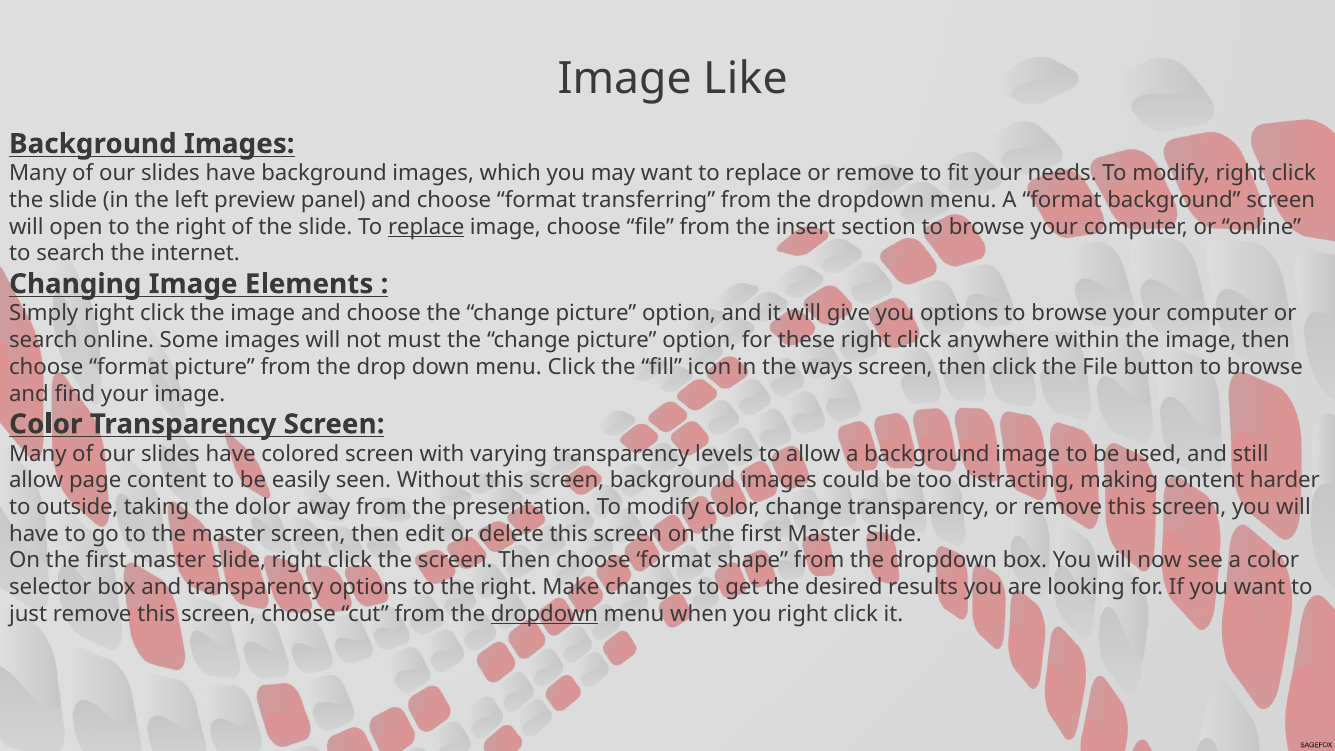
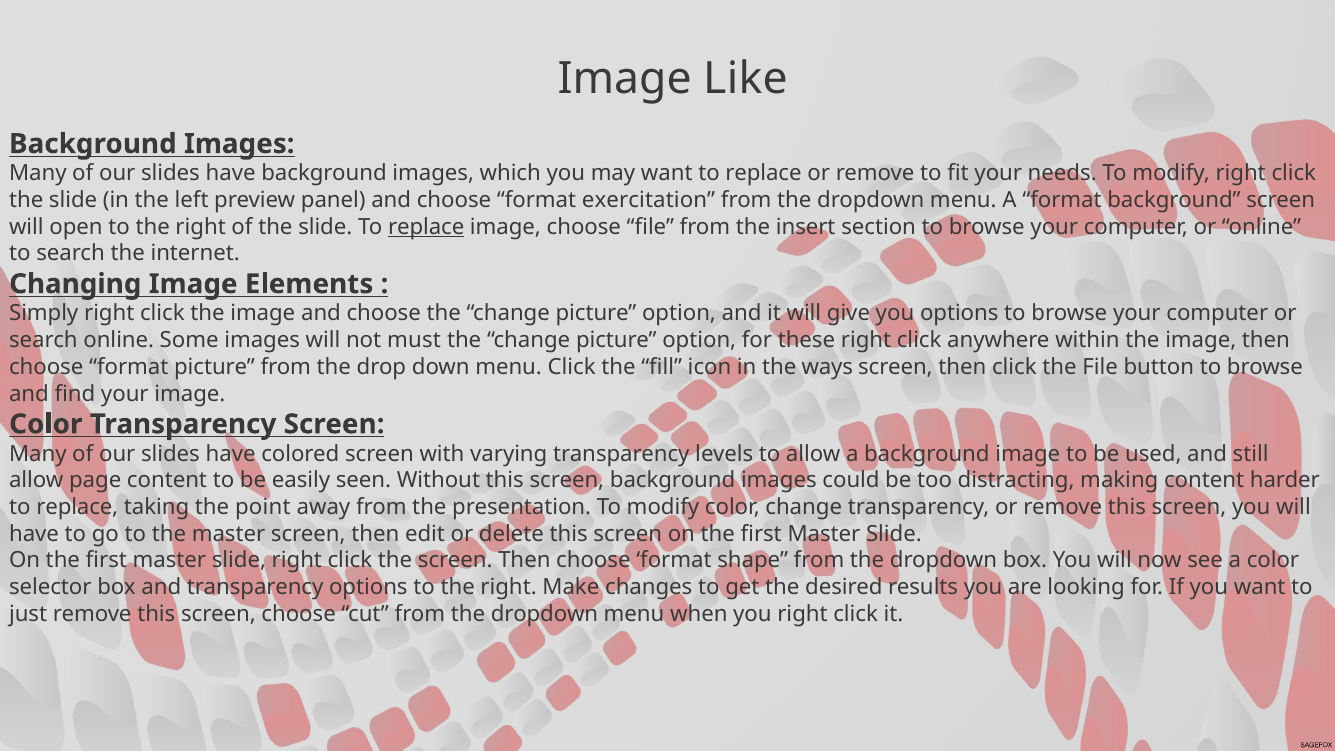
transferring: transferring -> exercitation (649, 200)
outside: outside -> replace (77, 507)
dolor: dolor -> point (263, 507)
dropdown underline: present -> none (544, 614)
